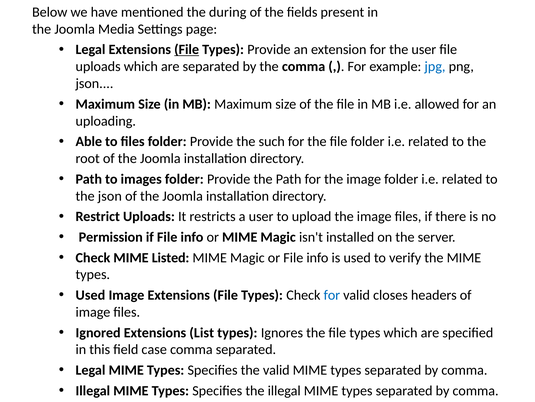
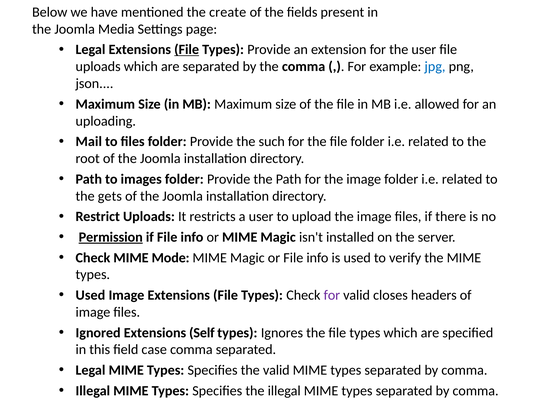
during: during -> create (228, 12)
Able: Able -> Mail (89, 141)
the json: json -> gets (110, 196)
Permission underline: none -> present (111, 237)
Listed: Listed -> Mode (171, 257)
for colour: blue -> purple (332, 295)
List: List -> Self (202, 332)
